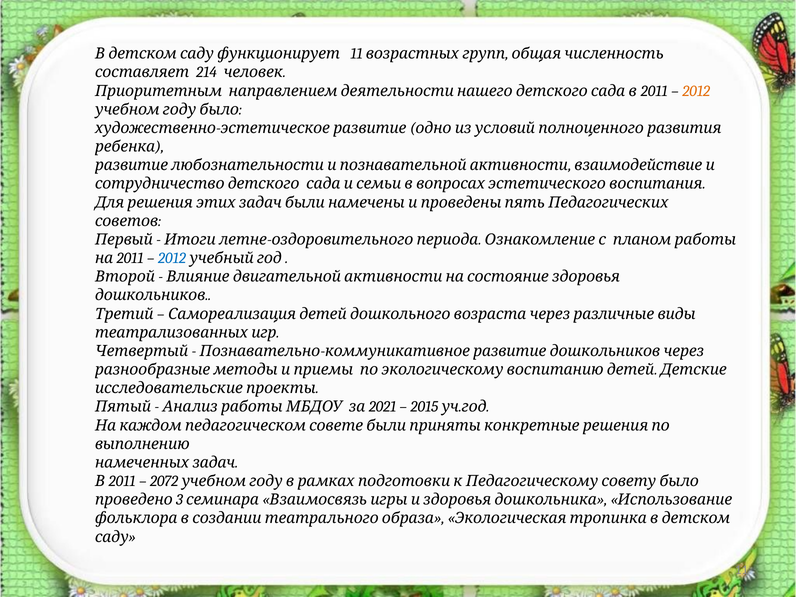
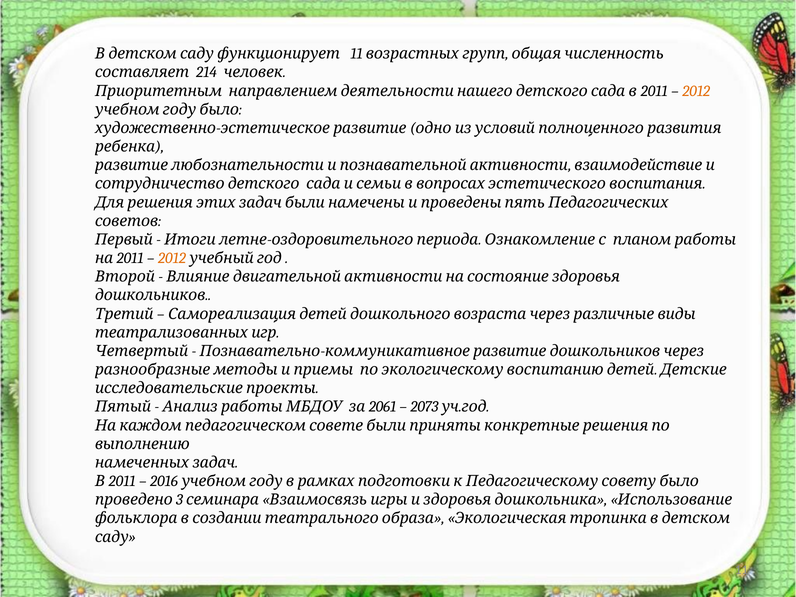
2012 colour: blue -> orange (172, 258)
2021: 2021 -> 2061 (382, 407)
2015: 2015 -> 2073 (424, 407)
2072: 2072 -> 2016 (164, 481)
